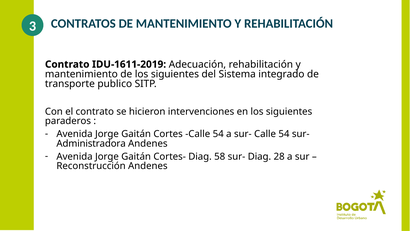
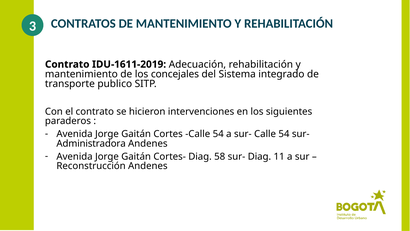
de los siguientes: siguientes -> concejales (175, 74)
28: 28 -> 11 (279, 156)
